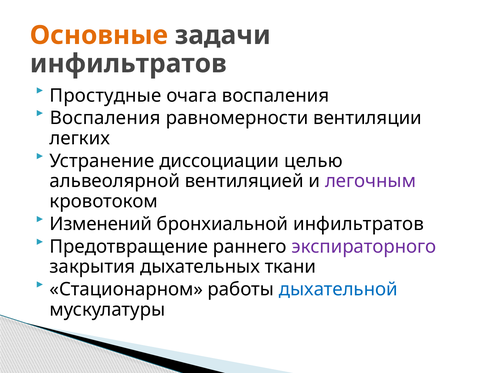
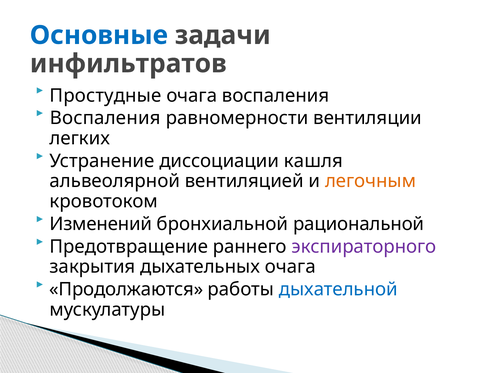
Основные colour: orange -> blue (99, 35)
целью: целью -> кашля (313, 161)
легочным colour: purple -> orange (371, 181)
бронхиальной инфильтратов: инфильтратов -> рациональной (359, 224)
дыхательных ткани: ткани -> очага (290, 267)
Стационарном: Стационарном -> Продолжаются (126, 289)
